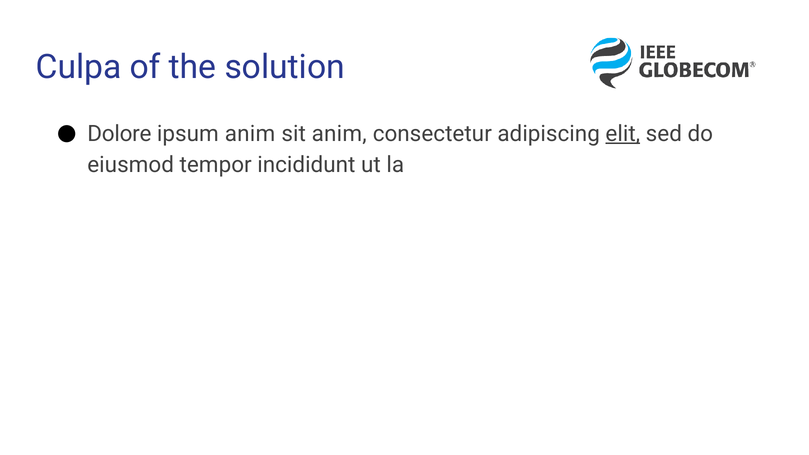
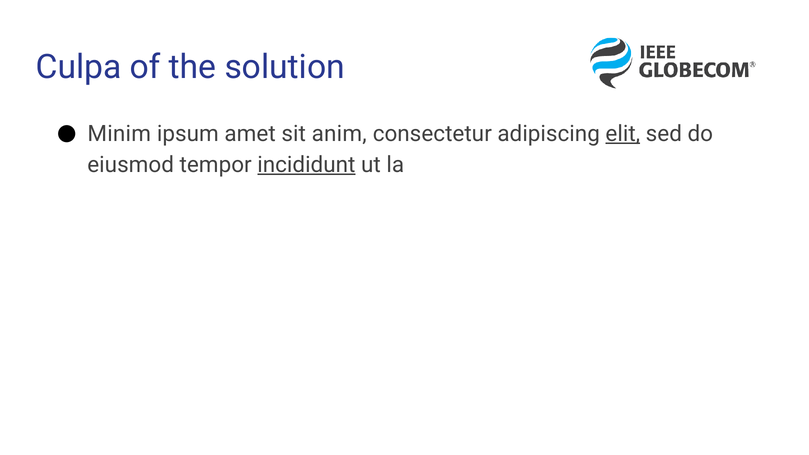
Dolore: Dolore -> Minim (119, 134)
ipsum anim: anim -> amet (250, 134)
incididunt underline: none -> present (306, 165)
